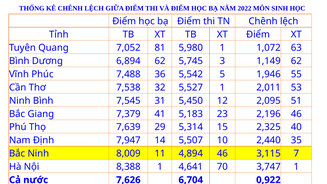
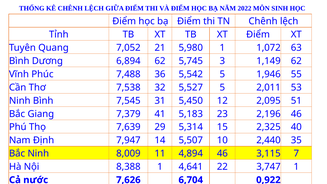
81: 81 -> 21 (160, 48)
5,527 1: 1 -> 5 (222, 87)
70: 70 -> 22 (222, 167)
